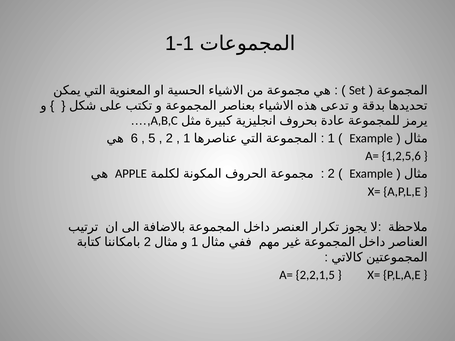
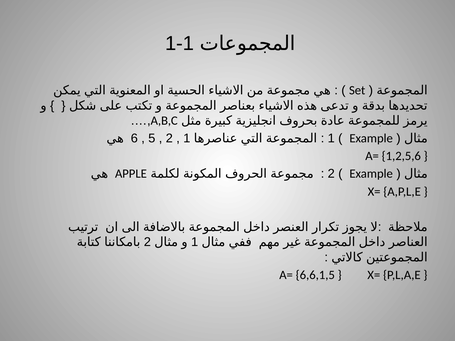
2,2,1,5: 2,2,1,5 -> 6,6,1,5 (315, 275)
